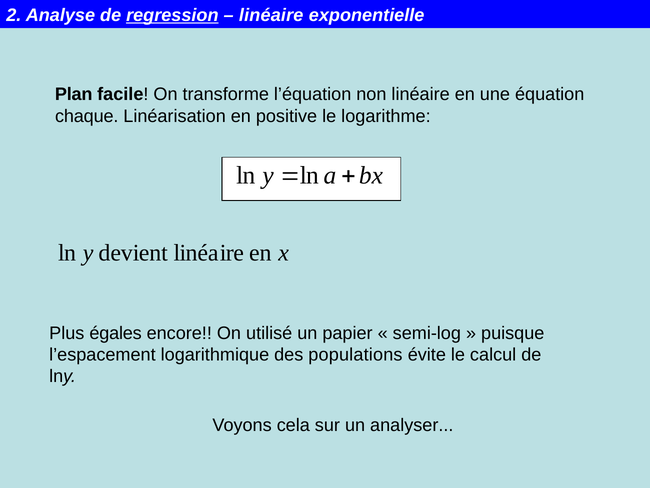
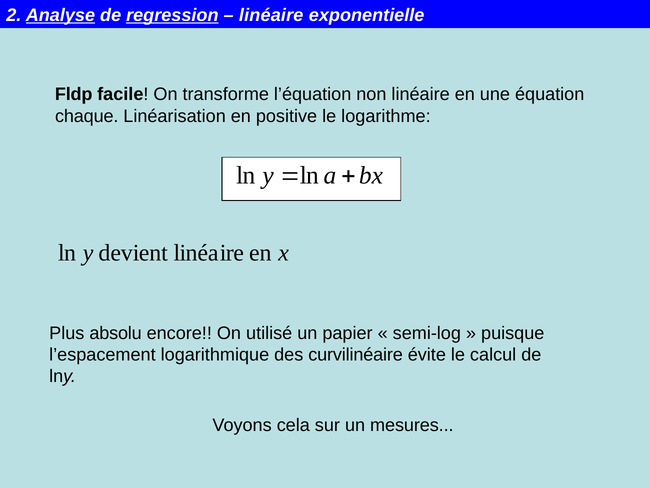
Analyse underline: none -> present (60, 15)
Plan: Plan -> Fldp (74, 94)
égales: égales -> absolu (116, 333)
populations: populations -> curvilinéaire (356, 354)
analyser: analyser -> mesures (412, 425)
